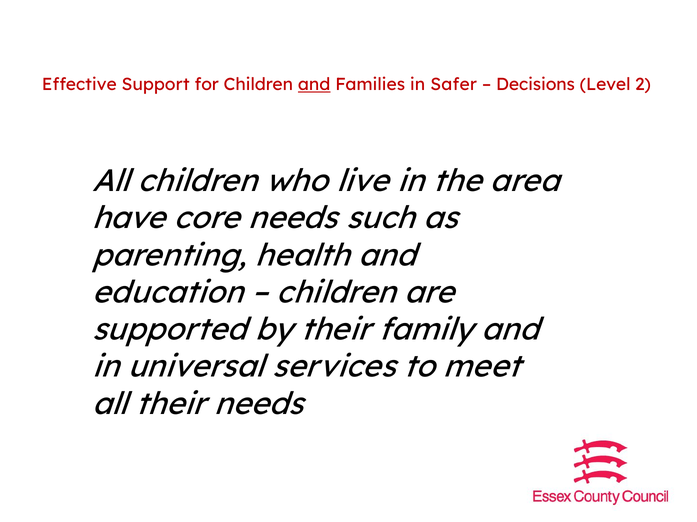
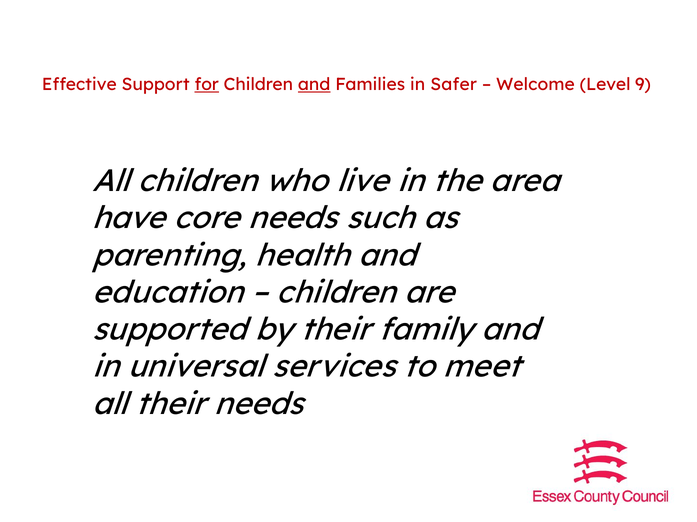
for underline: none -> present (207, 85)
Decisions: Decisions -> Welcome (535, 85)
2: 2 -> 9 (643, 85)
